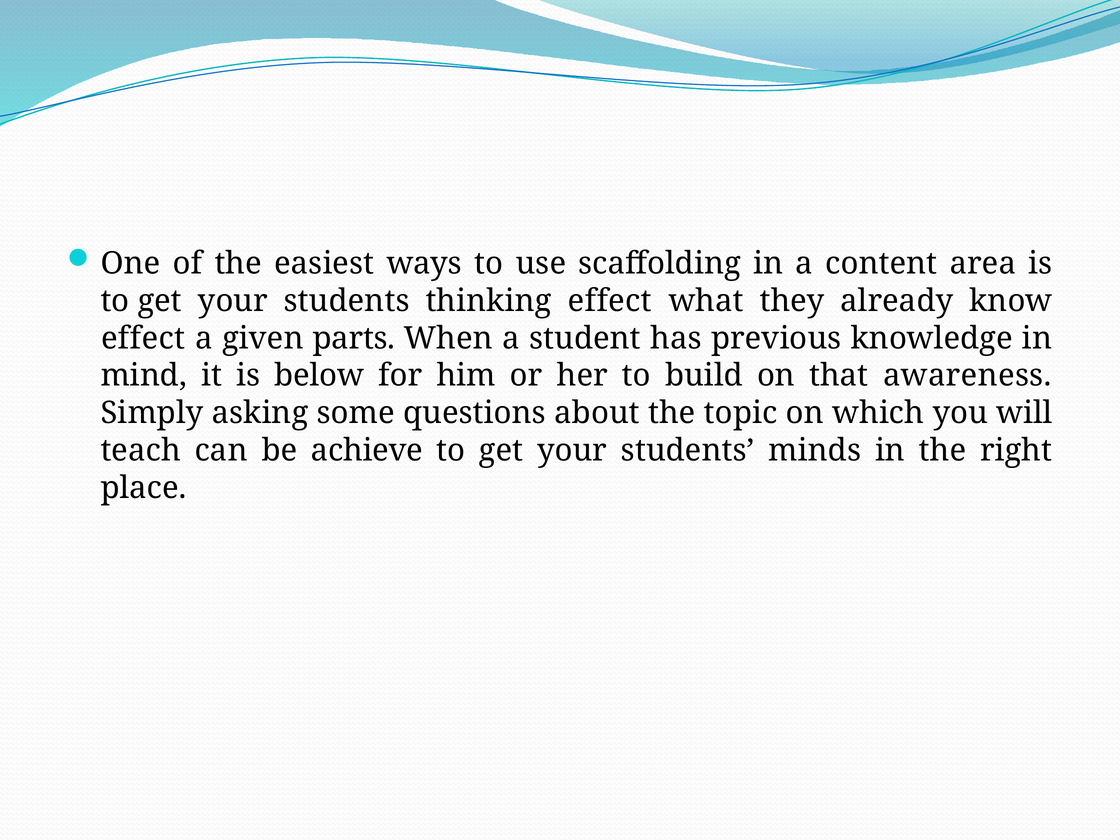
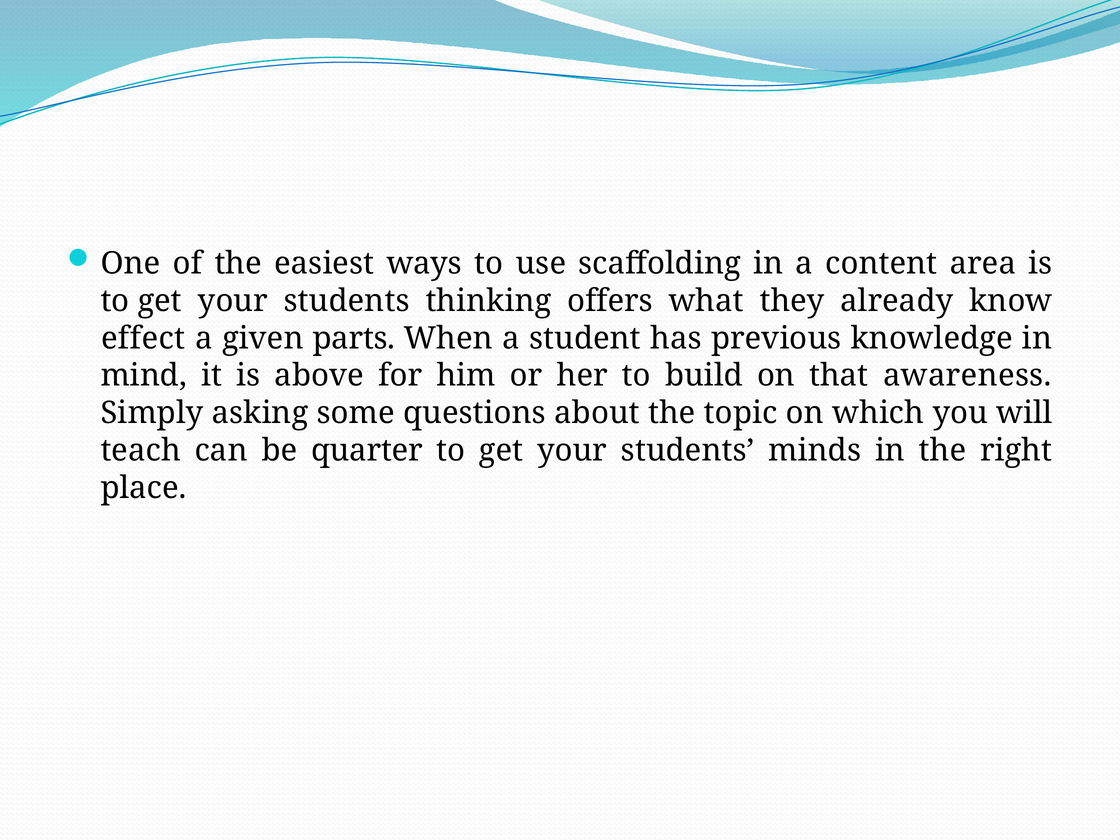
thinking effect: effect -> offers (610, 301)
below: below -> above (319, 376)
achieve: achieve -> quarter (367, 450)
